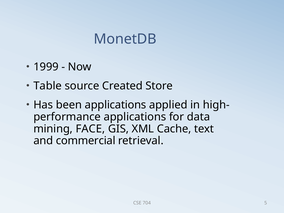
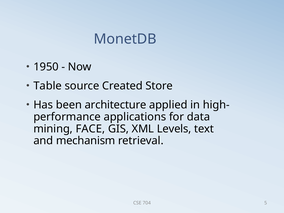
1999: 1999 -> 1950 (46, 67)
been applications: applications -> architecture (116, 105)
Cache: Cache -> Levels (174, 129)
commercial: commercial -> mechanism (86, 141)
